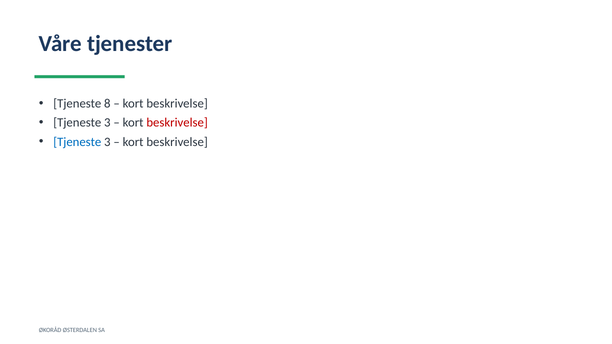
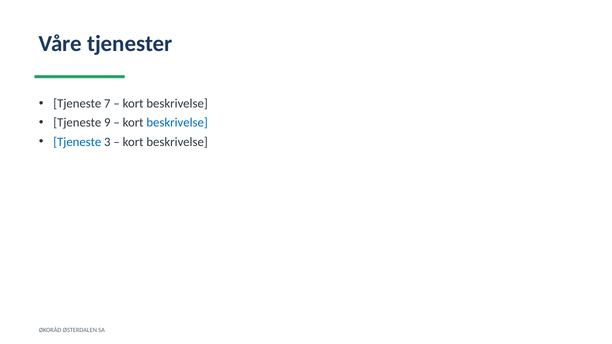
8: 8 -> 7 (107, 104)
3: 3 -> 9 (107, 123)
beskrivelse colour: red -> blue (177, 123)
